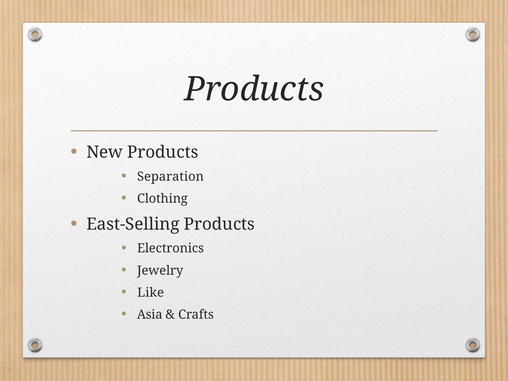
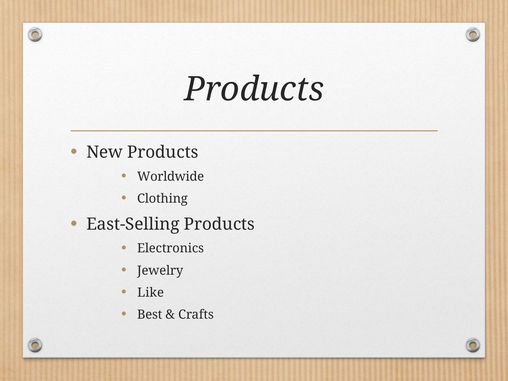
Separation: Separation -> Worldwide (171, 176)
Asia: Asia -> Best (150, 315)
